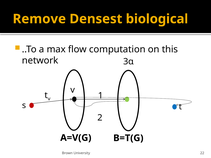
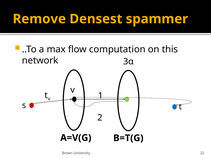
biological: biological -> spammer (157, 19)
